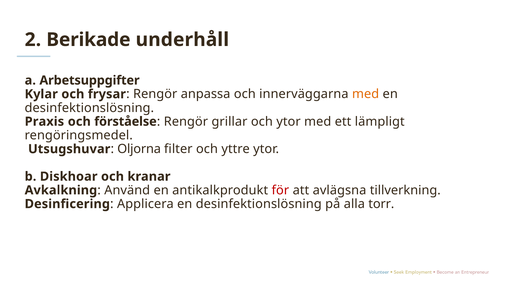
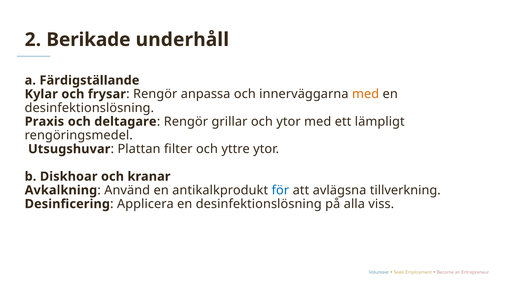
Arbetsuppgifter: Arbetsuppgifter -> Färdigställande (89, 80)
förståelse: förståelse -> deltagare (125, 122)
Oljorna: Oljorna -> Plattan (139, 149)
för colour: red -> blue (280, 190)
torr: torr -> viss (381, 204)
